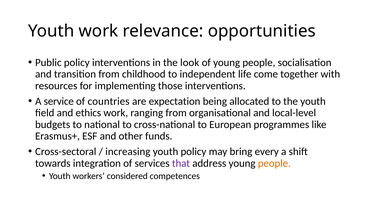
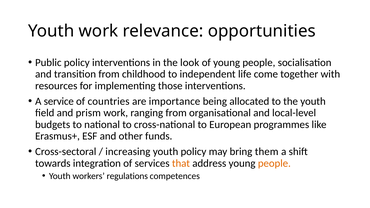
expectation: expectation -> importance (174, 101)
ethics: ethics -> prism (88, 113)
every: every -> them (267, 152)
that colour: purple -> orange (181, 163)
considered: considered -> regulations (127, 176)
